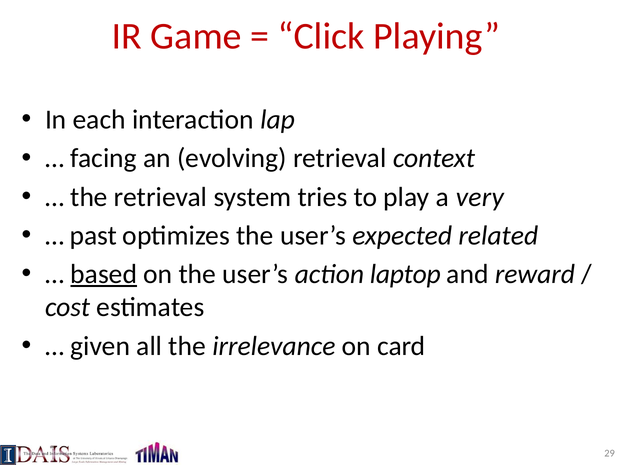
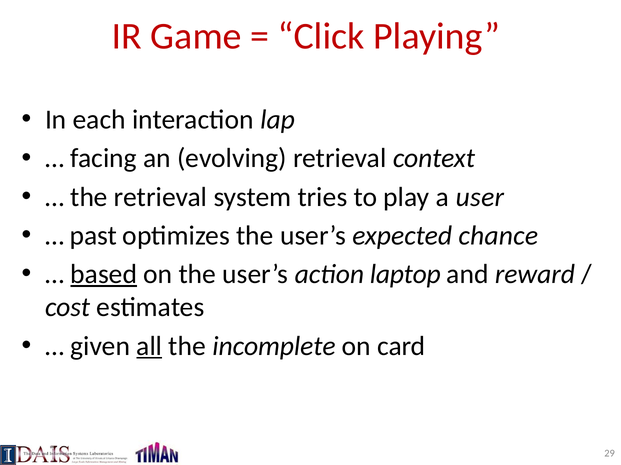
very: very -> user (480, 197)
related: related -> chance (498, 236)
all underline: none -> present (149, 346)
irrelevance: irrelevance -> incomplete (274, 346)
